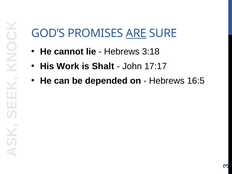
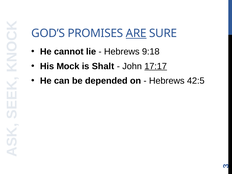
3:18: 3:18 -> 9:18 (151, 52)
Work: Work -> Mock (68, 66)
17:17 underline: none -> present (156, 66)
16:5: 16:5 -> 42:5 (196, 81)
